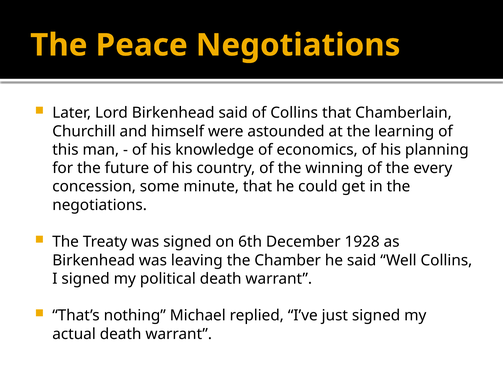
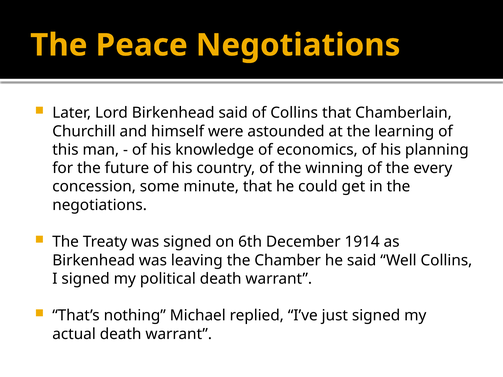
1928: 1928 -> 1914 (362, 242)
